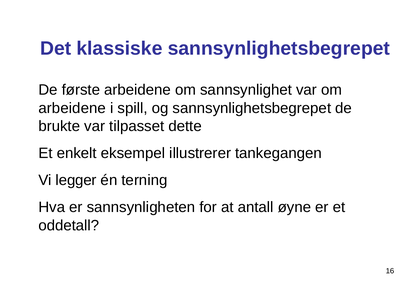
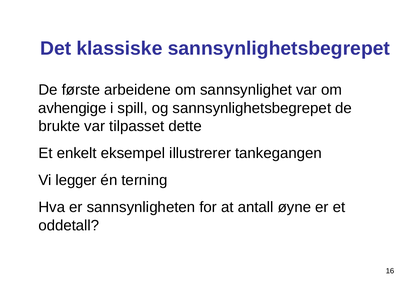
arbeidene: arbeidene -> avhengige (72, 108)
